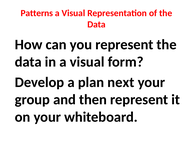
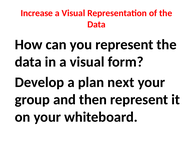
Patterns: Patterns -> Increase (37, 13)
